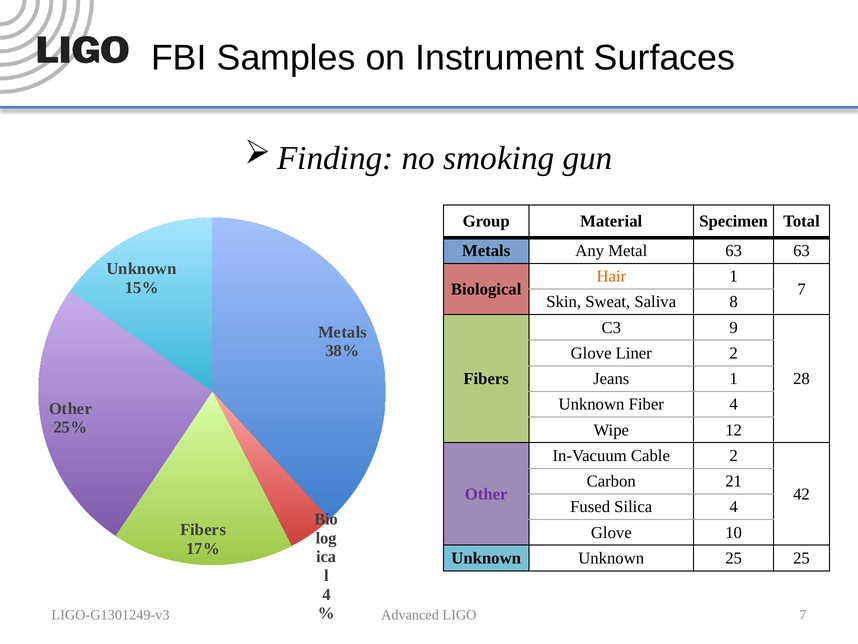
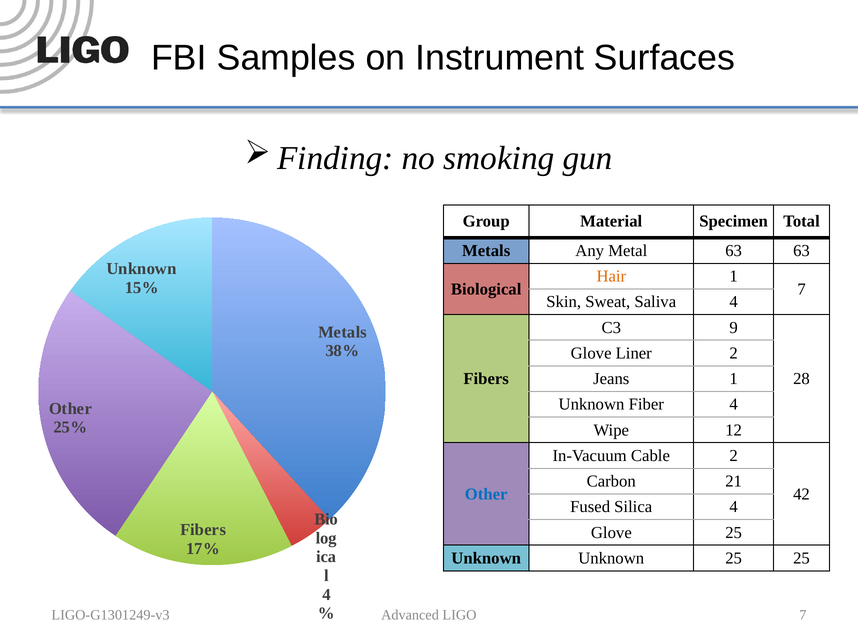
Saliva 8: 8 -> 4 (734, 302)
Other colour: purple -> blue (486, 494)
Glove 10: 10 -> 25 (734, 532)
